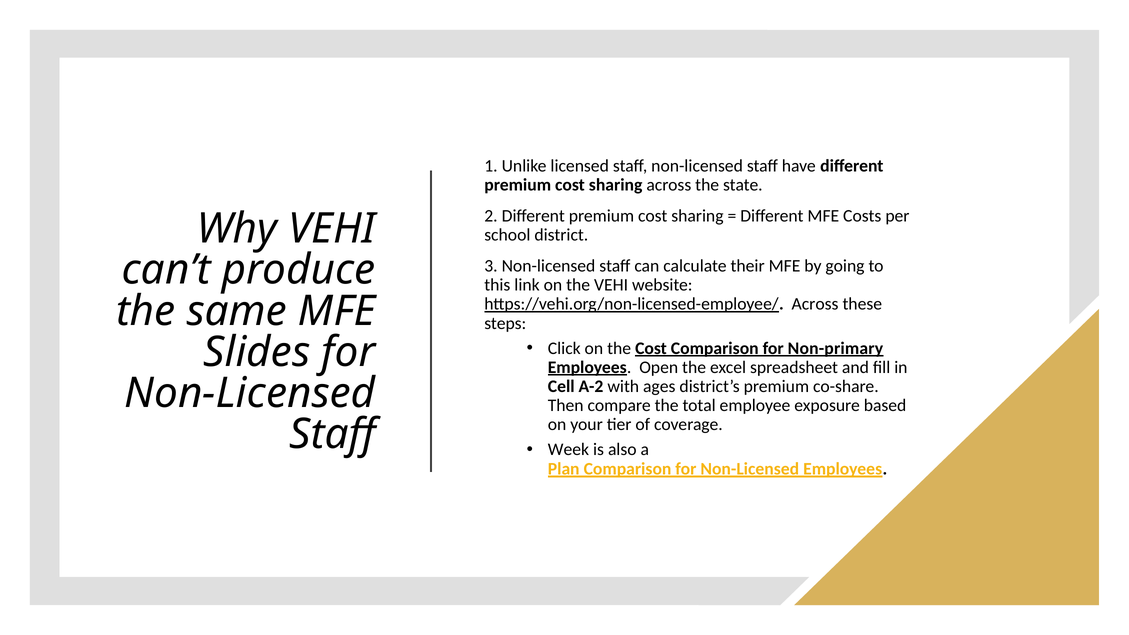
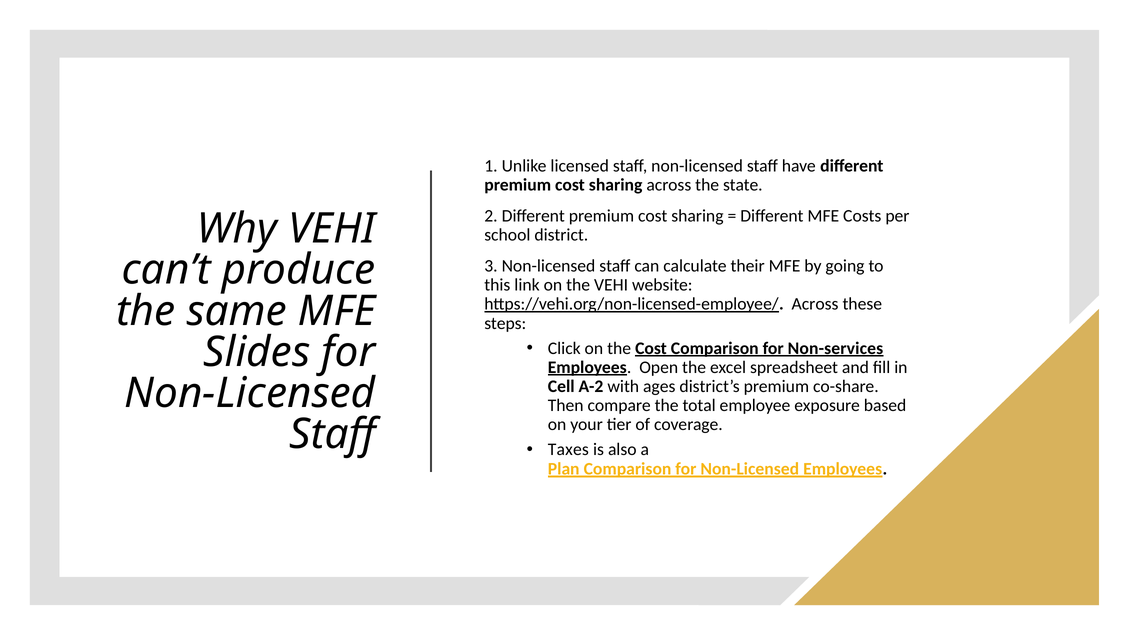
Non-primary: Non-primary -> Non-services (835, 348)
Week: Week -> Taxes (568, 449)
